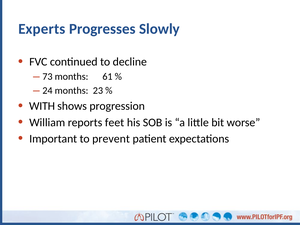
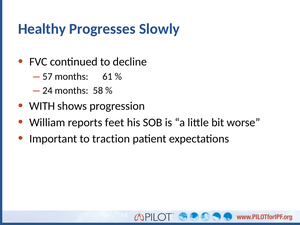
Experts: Experts -> Healthy (42, 29)
73: 73 -> 57 (47, 77)
23: 23 -> 58 (98, 91)
prevent: prevent -> traction (111, 139)
